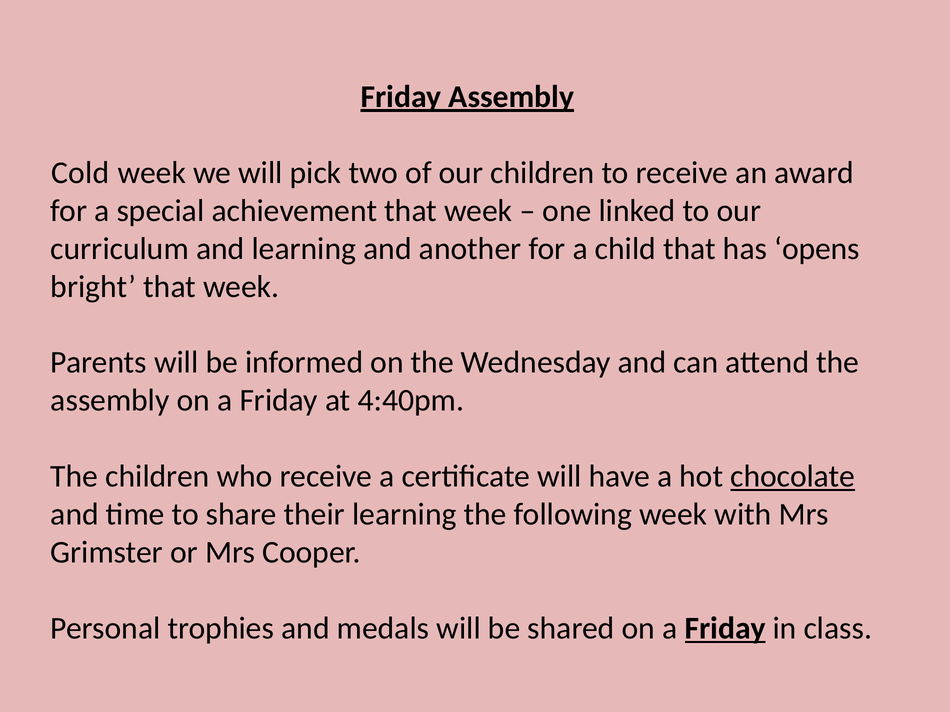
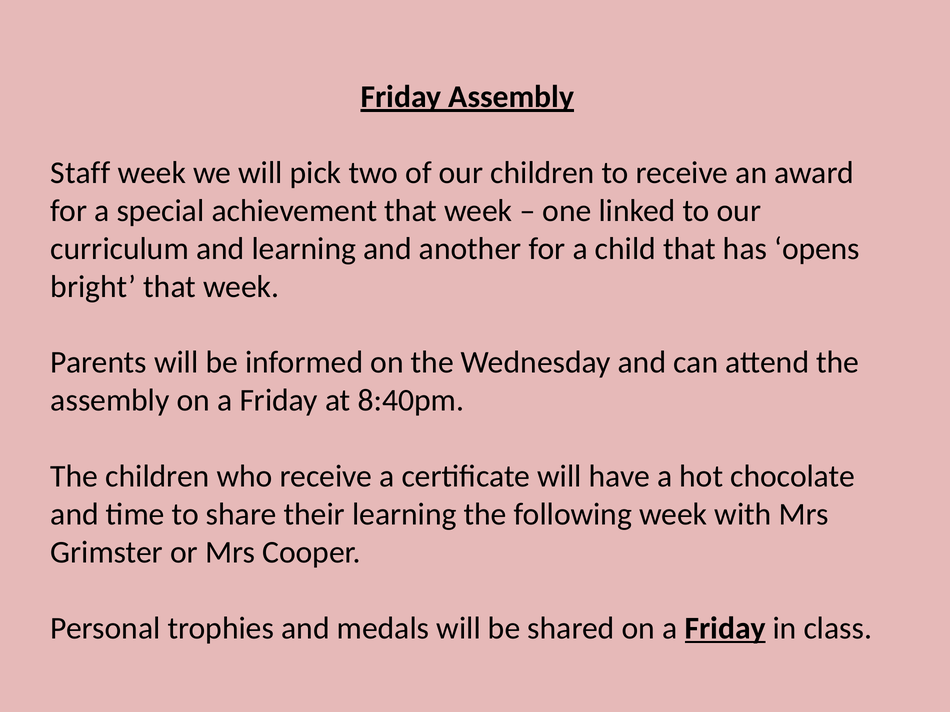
Cold: Cold -> Staff (80, 173)
4:40pm: 4:40pm -> 8:40pm (411, 401)
chocolate underline: present -> none (793, 477)
